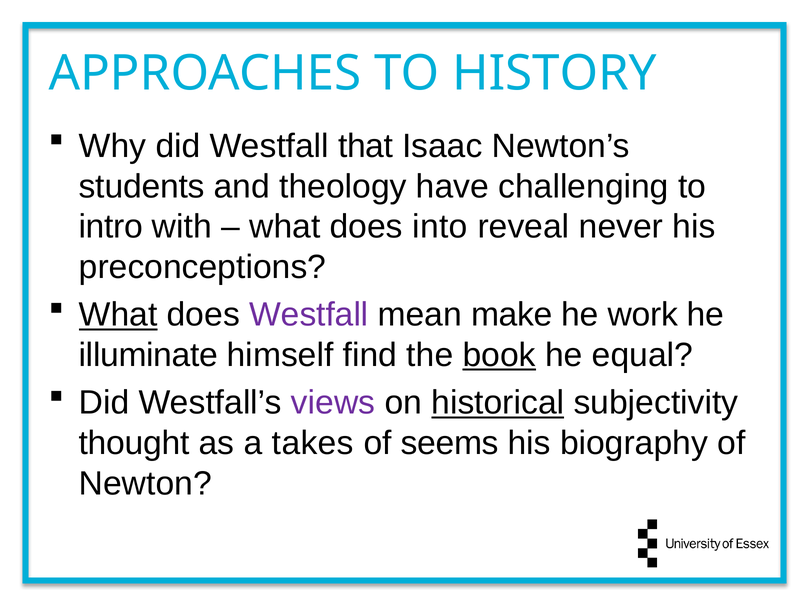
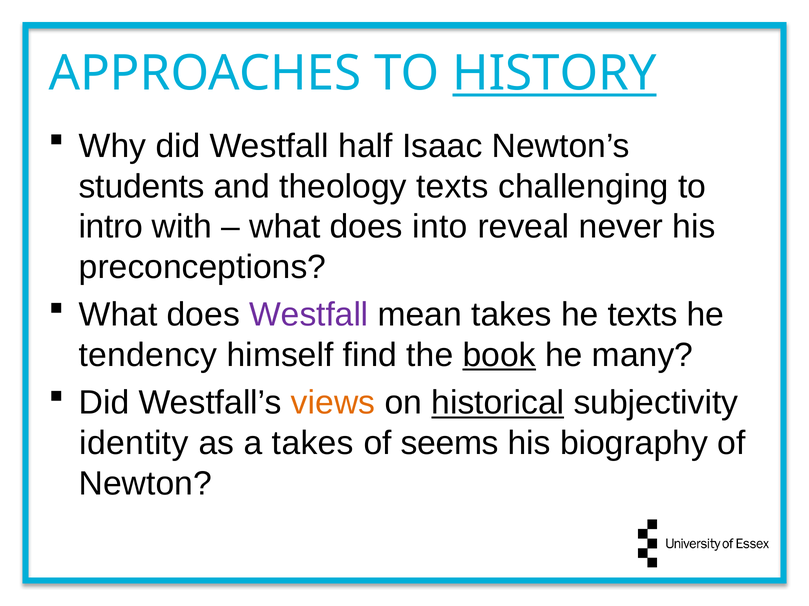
HISTORY underline: none -> present (555, 74)
that: that -> half (365, 146)
theology have: have -> texts (452, 187)
What underline: present -> none (118, 315)
mean make: make -> takes (512, 315)
he work: work -> texts (643, 315)
illuminate: illuminate -> tendency (148, 356)
equal: equal -> many (643, 356)
views colour: purple -> orange (333, 403)
thought: thought -> identity (134, 444)
